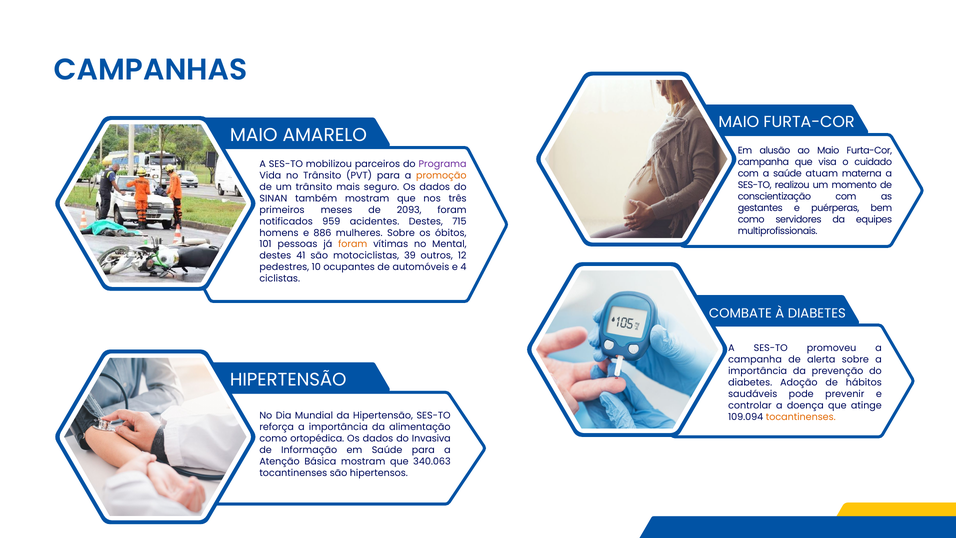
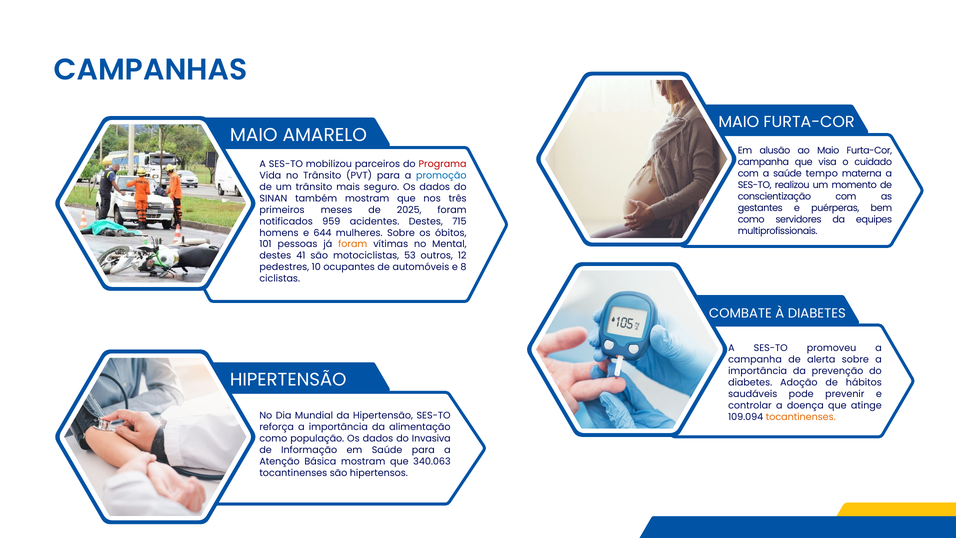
Programa colour: purple -> red (443, 164)
atuam: atuam -> tempo (822, 174)
promoção colour: orange -> blue (441, 175)
2093: 2093 -> 2025 (409, 210)
886: 886 -> 644 (322, 233)
39: 39 -> 53 (410, 256)
4: 4 -> 8 (463, 267)
ortopédica: ortopédica -> população (317, 438)
